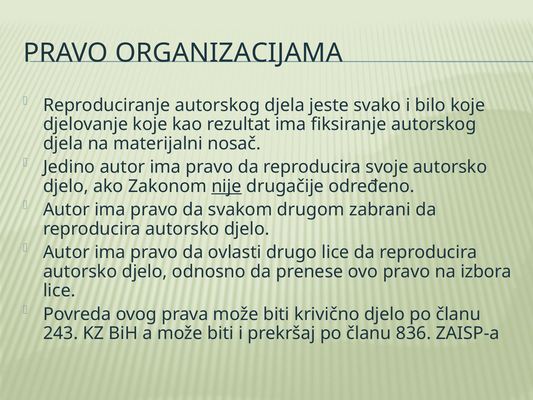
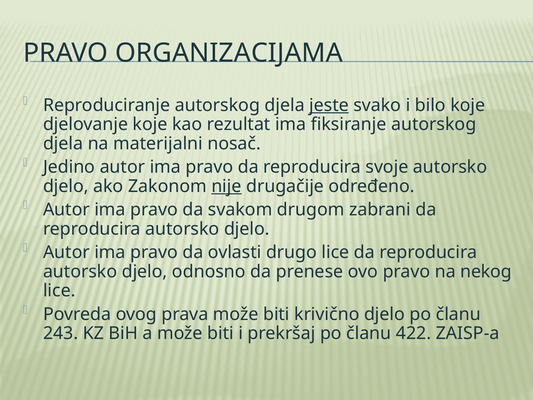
jeste underline: none -> present (329, 105)
izbora: izbora -> nekog (486, 271)
836: 836 -> 422 (414, 333)
